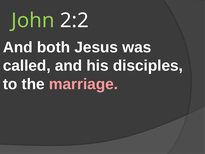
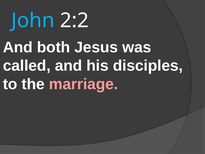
John colour: light green -> light blue (33, 20)
